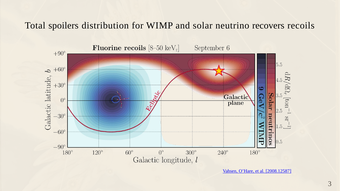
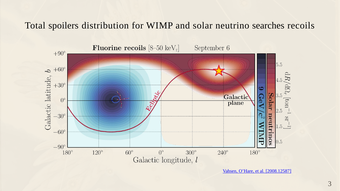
recovers: recovers -> searches (268, 25)
